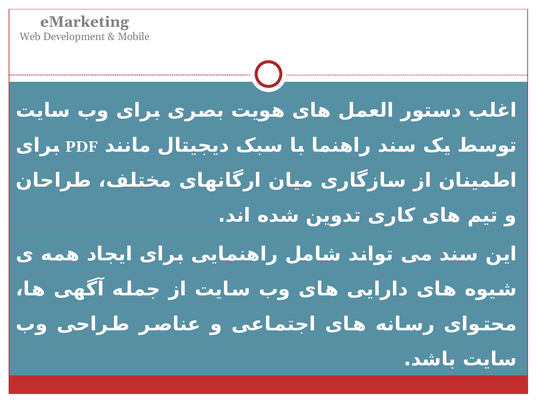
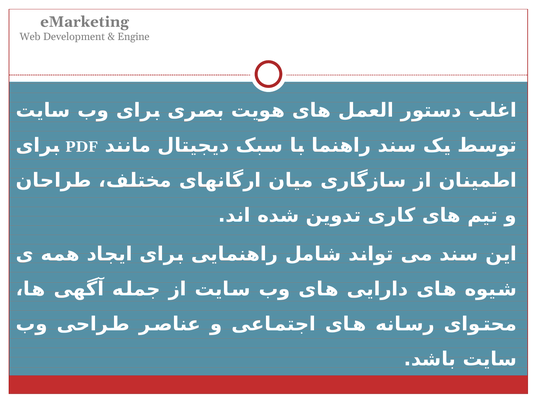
Mobile: Mobile -> Engine (133, 37)
